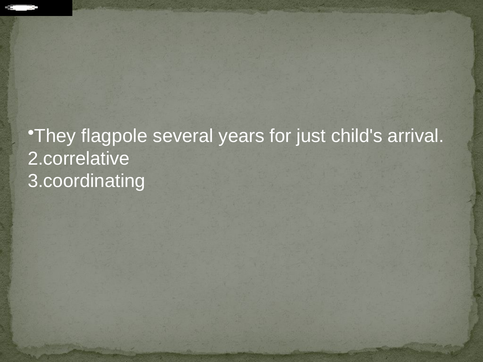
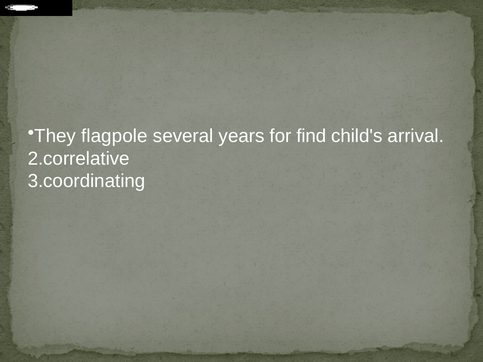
just: just -> find (311, 136)
